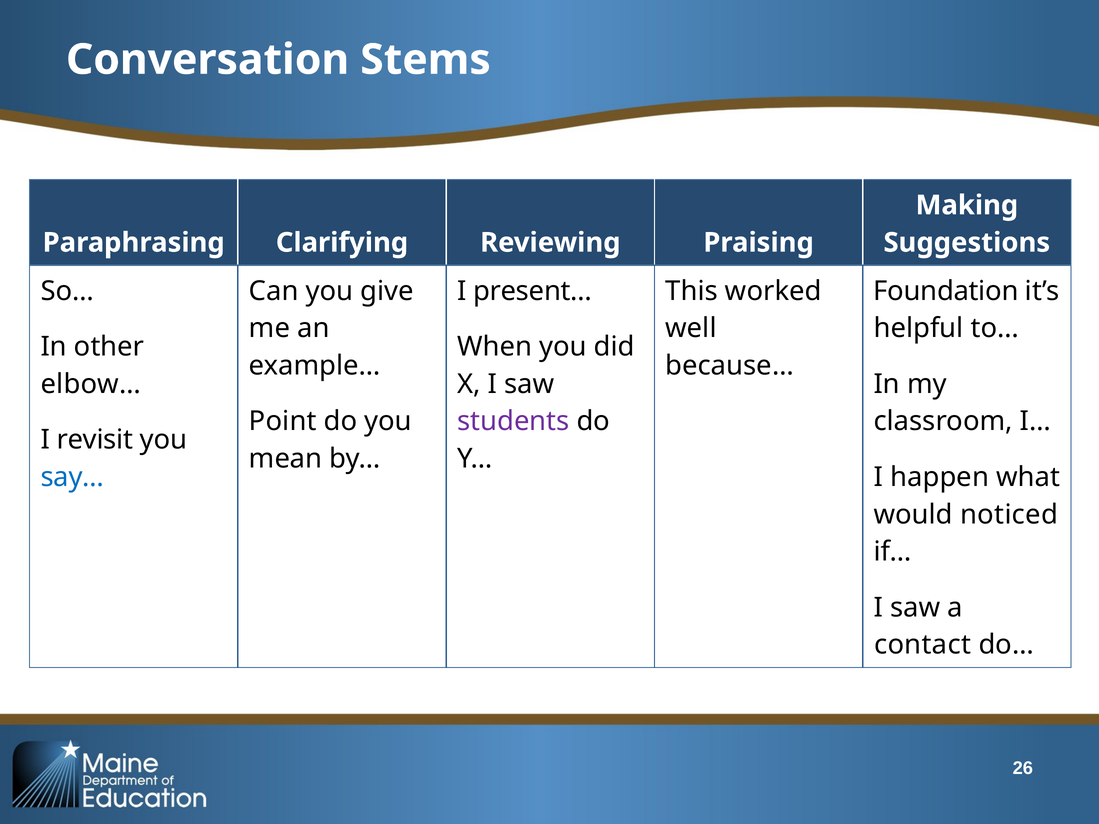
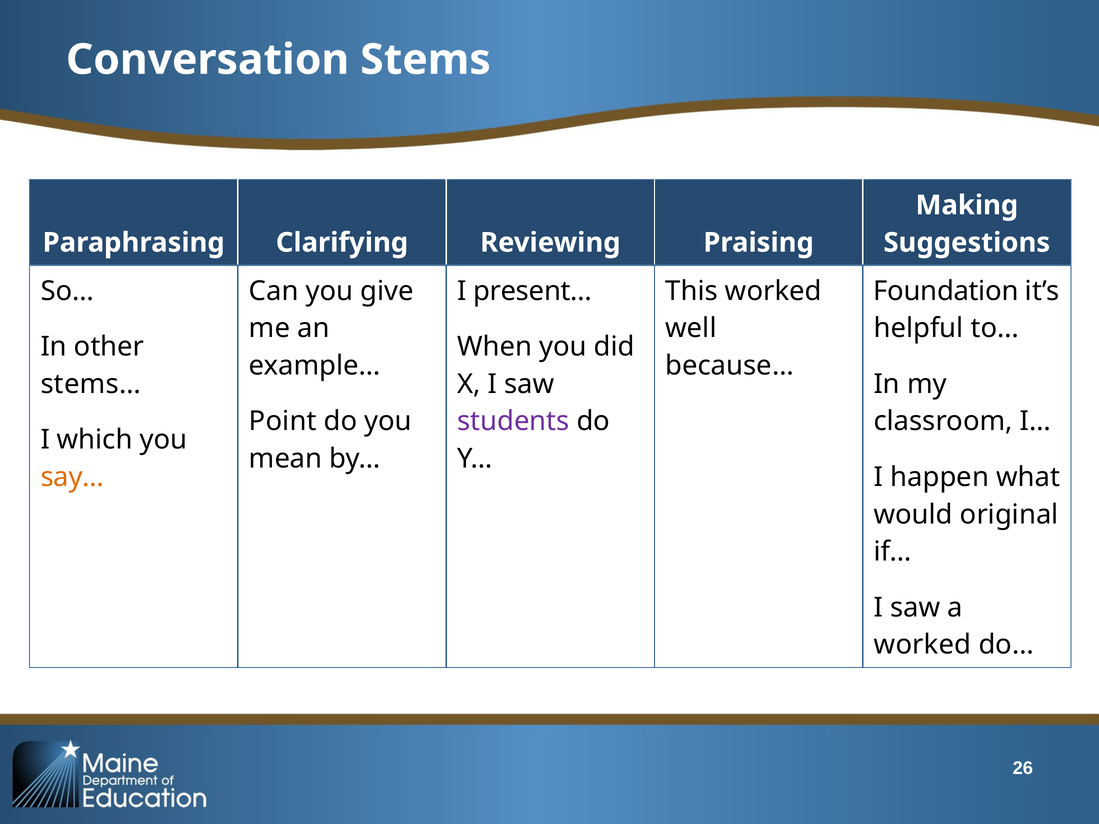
elbow…: elbow… -> stems… (91, 384)
revisit: revisit -> which (95, 440)
say… colour: blue -> orange (72, 477)
noticed: noticed -> original (1009, 515)
contact: contact -> worked (923, 645)
